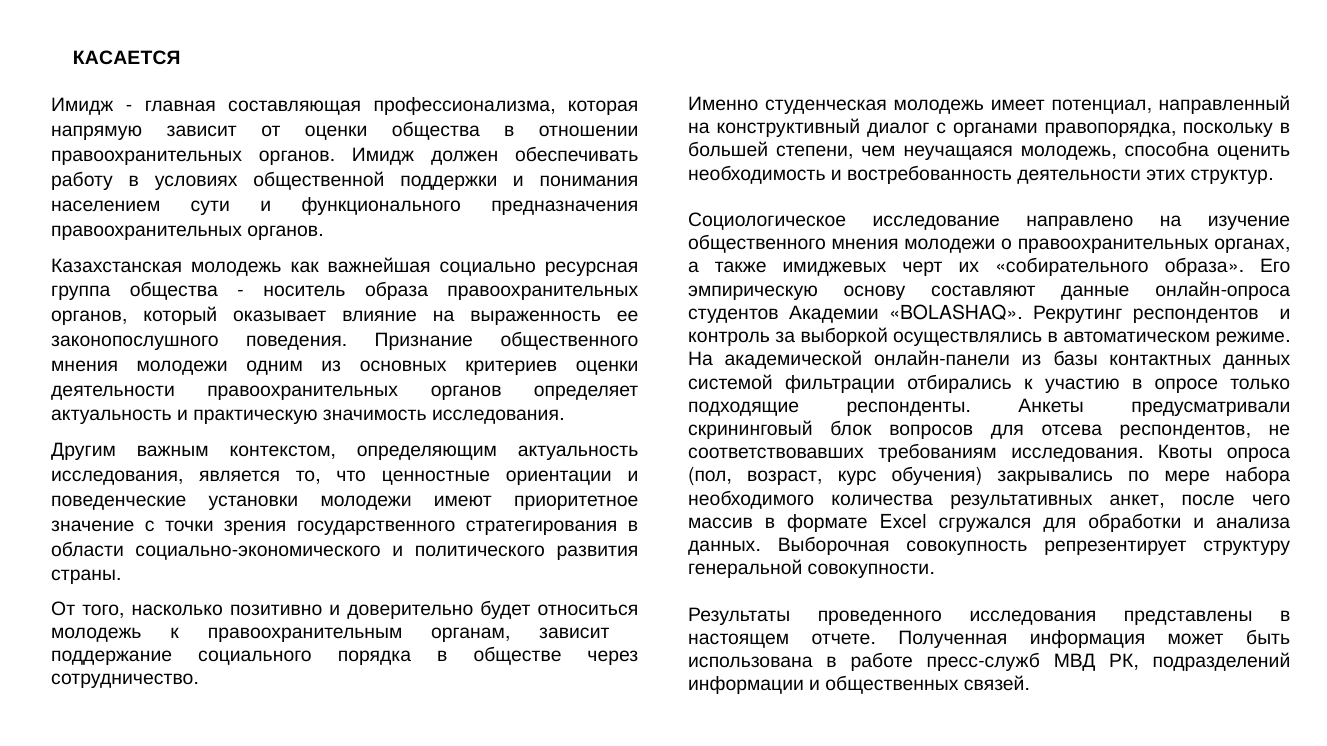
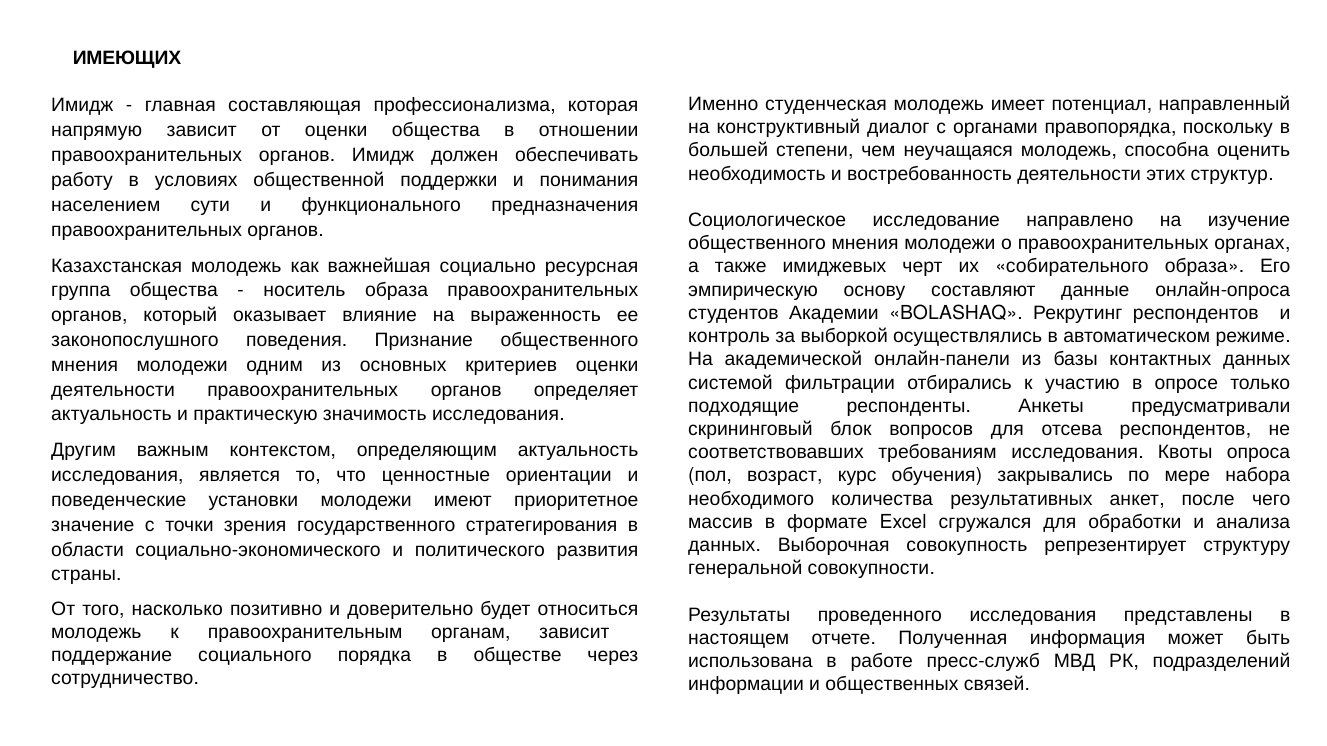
КАСАЕТСЯ: КАСАЕТСЯ -> ИМЕЮЩИХ (127, 58)
